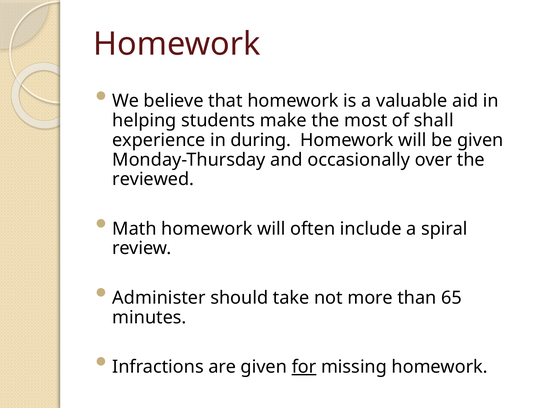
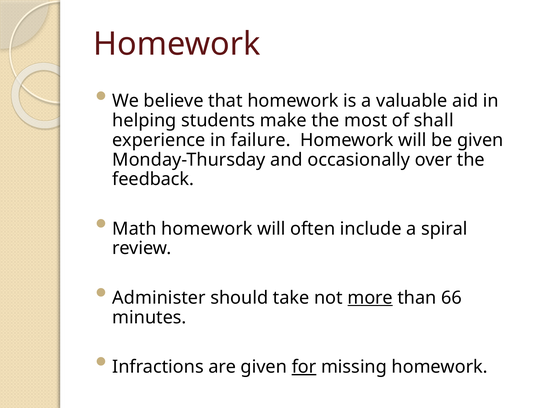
during: during -> failure (261, 140)
reviewed: reviewed -> feedback (153, 179)
more underline: none -> present (370, 297)
65: 65 -> 66 (451, 297)
